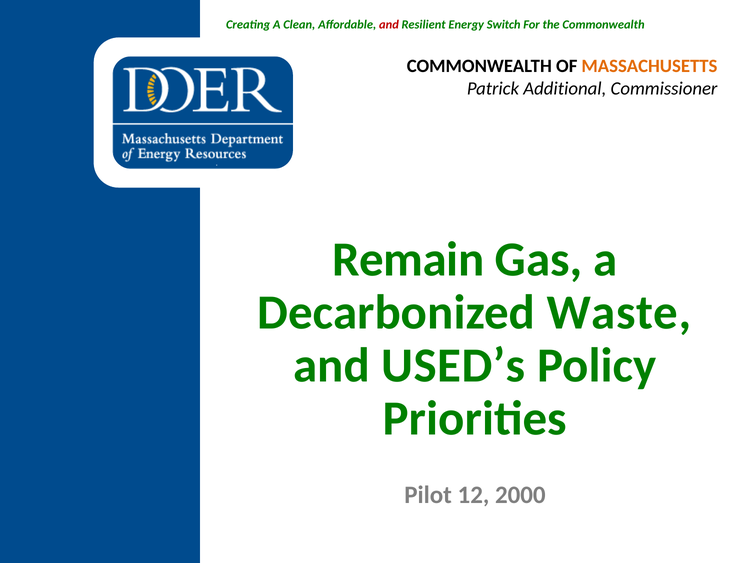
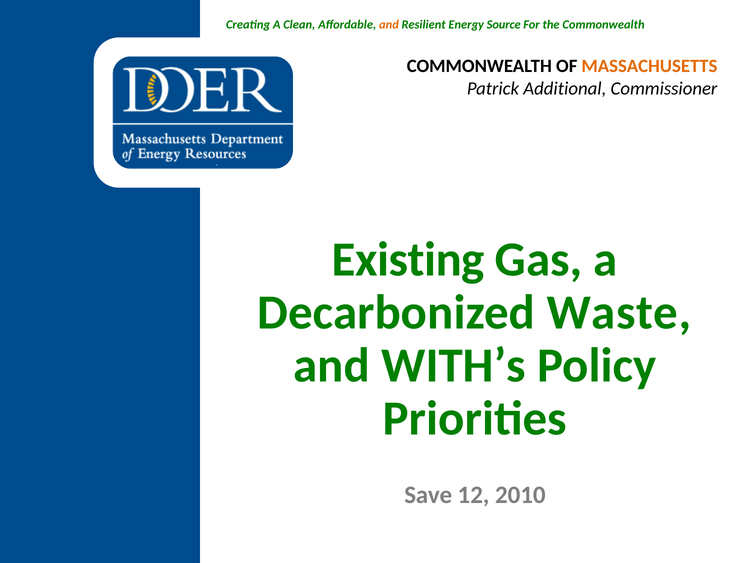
and colour: red -> orange (389, 25)
Switch: Switch -> Source (504, 25)
Remain: Remain -> Existing (408, 259)
USED’s: USED’s -> WITH’s (454, 365)
Pilot: Pilot -> Save (428, 494)
2000: 2000 -> 2010 (520, 494)
